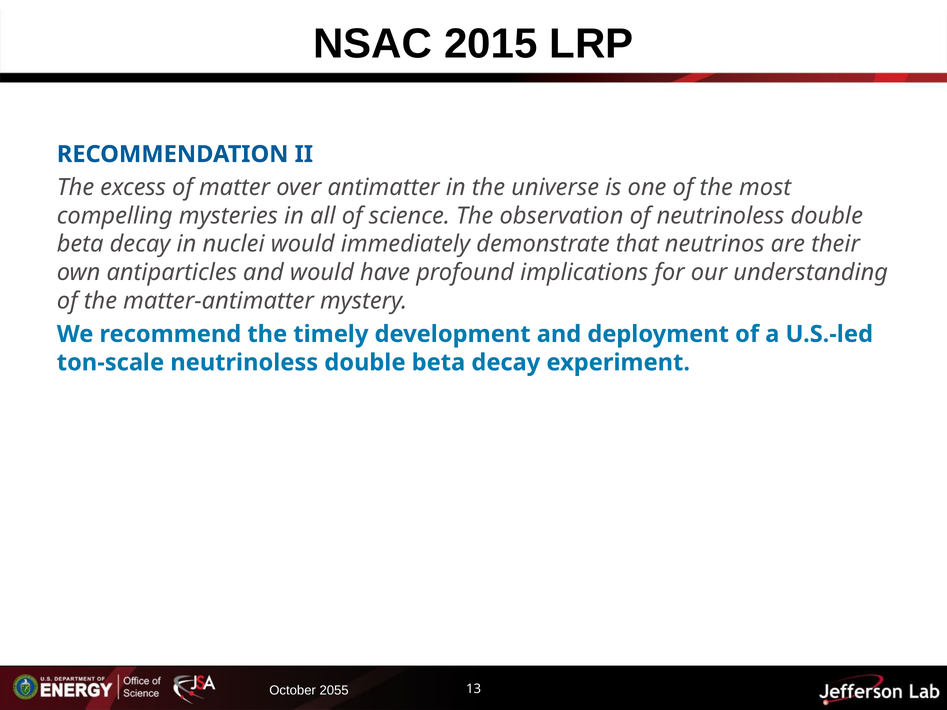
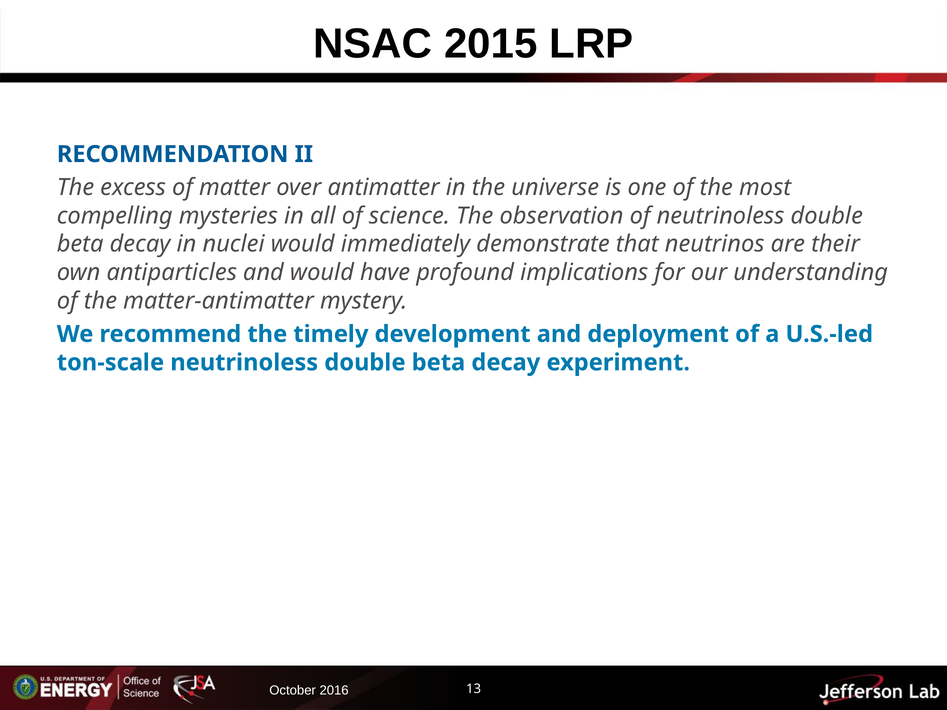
2055: 2055 -> 2016 (334, 691)
